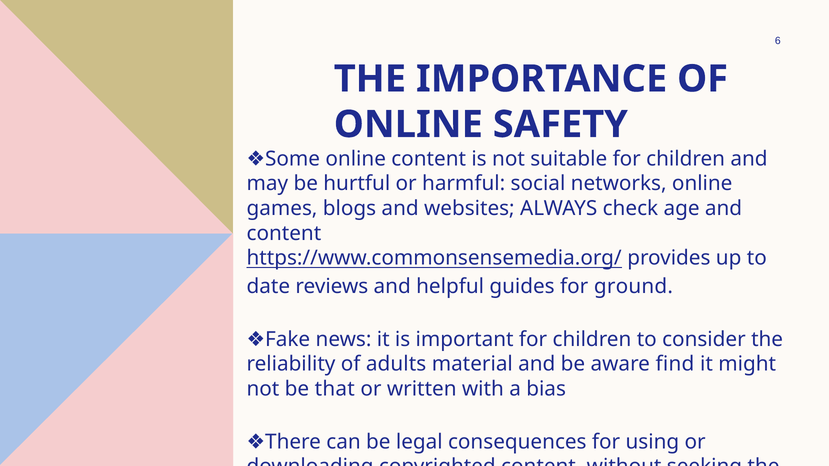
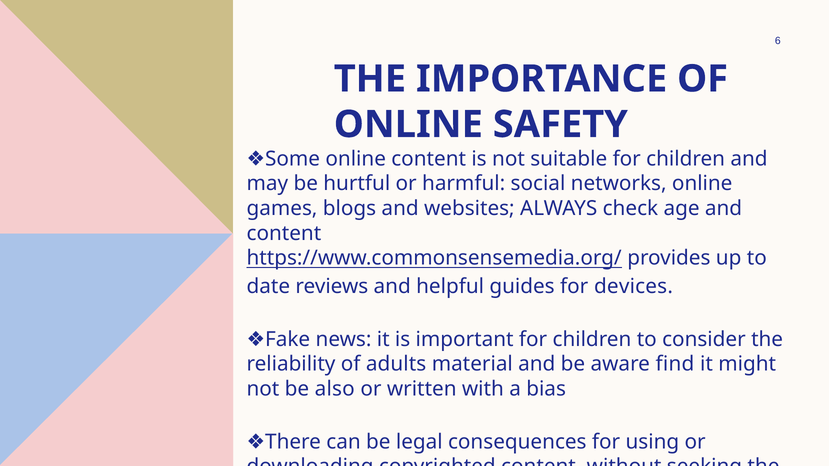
ground: ground -> devices (633, 287)
that: that -> also (335, 389)
